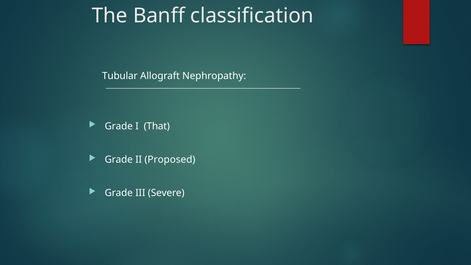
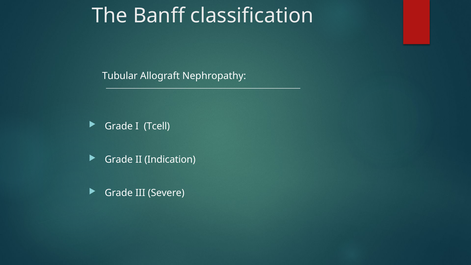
That: That -> Tcell (157, 126)
Proposed: Proposed -> Indication (170, 159)
